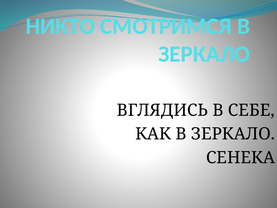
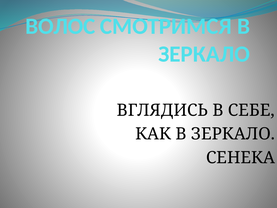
НИКТО: НИКТО -> ВОЛОС (60, 26)
